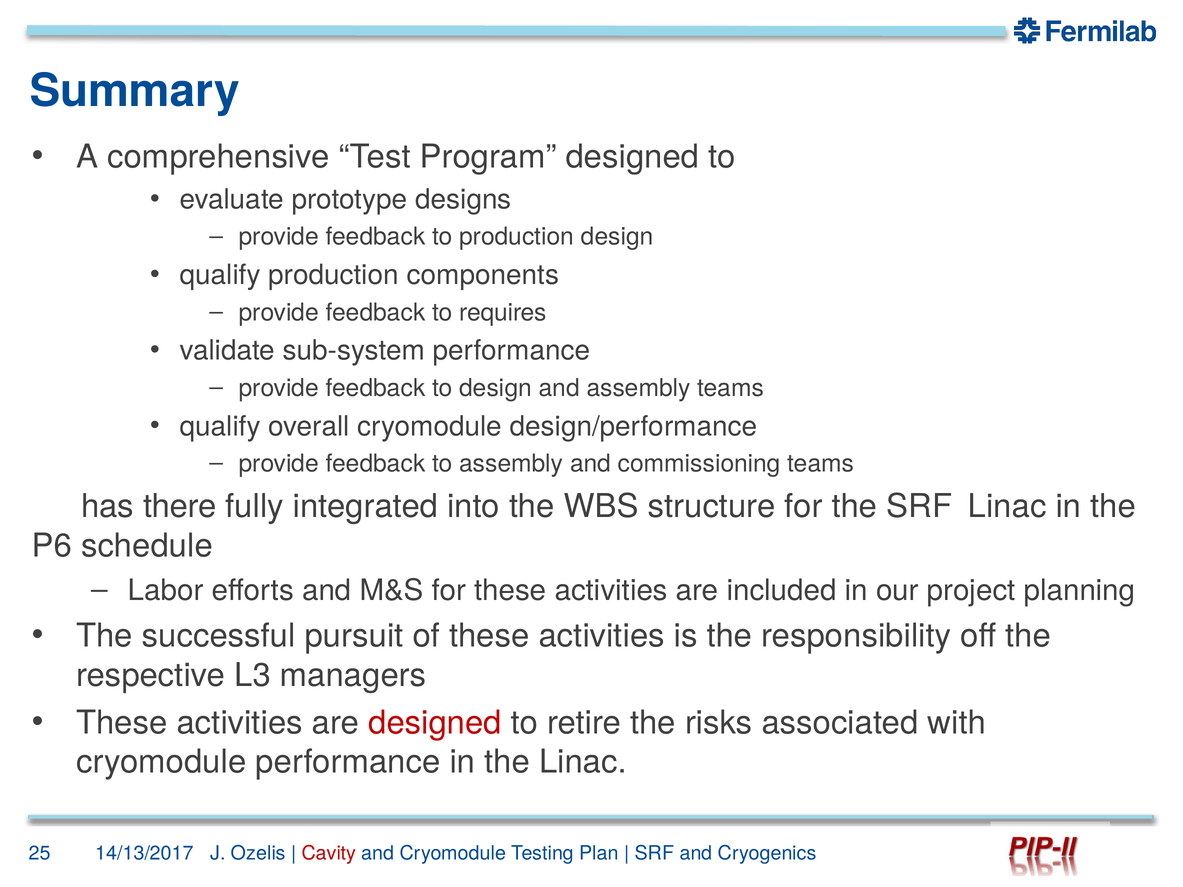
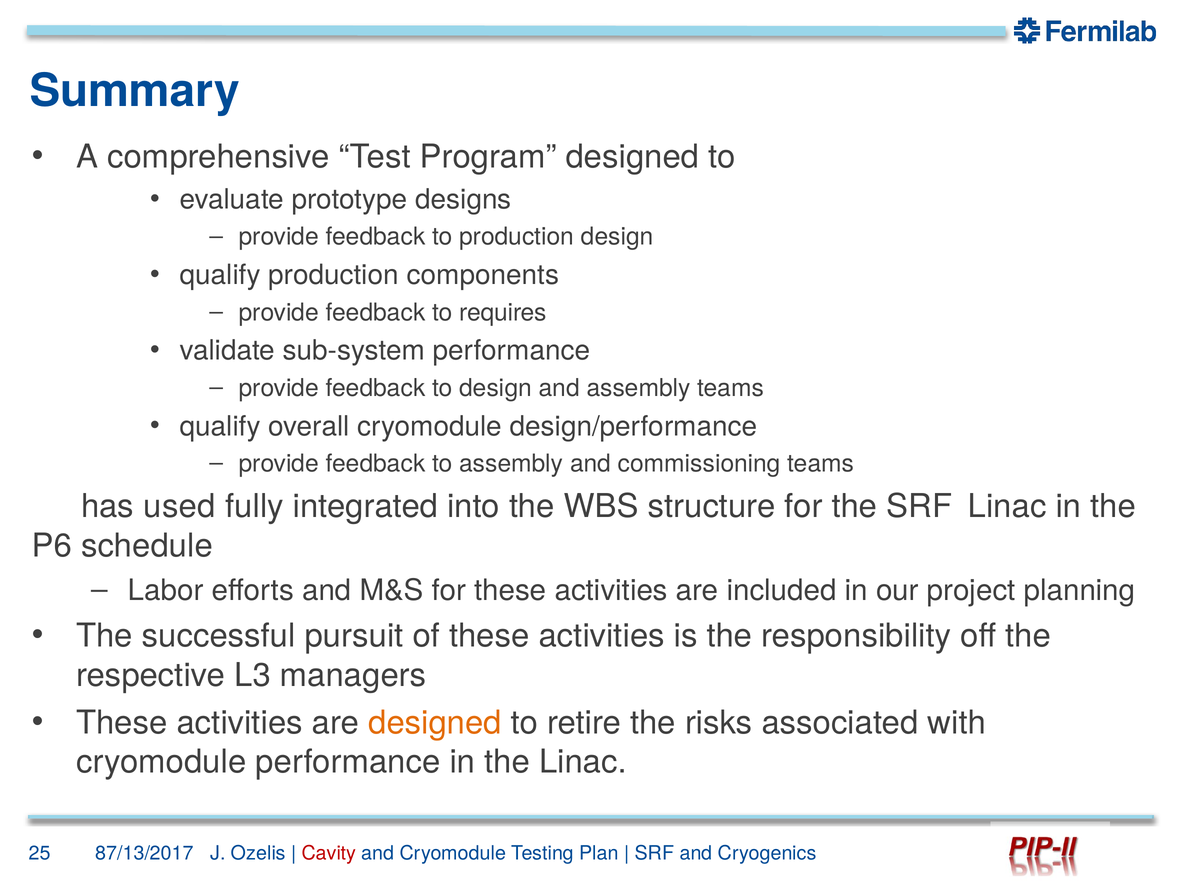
there: there -> used (180, 507)
designed colour: red -> orange (435, 723)
14/13/2017: 14/13/2017 -> 87/13/2017 (145, 854)
